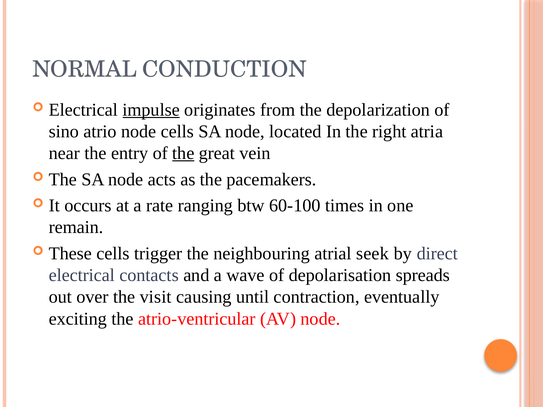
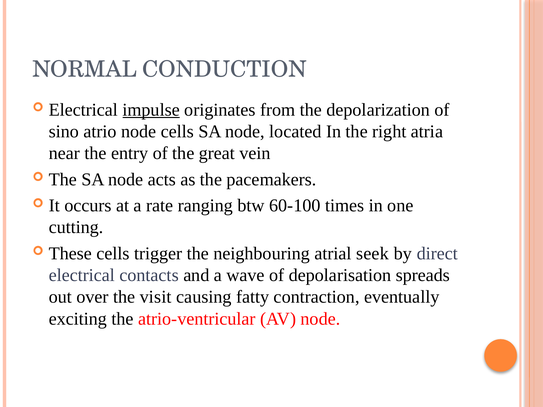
the underline: present -> none (183, 153)
remain: remain -> cutting (76, 227)
until: until -> fatty (253, 297)
